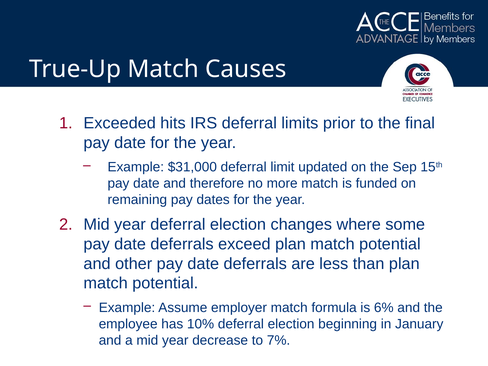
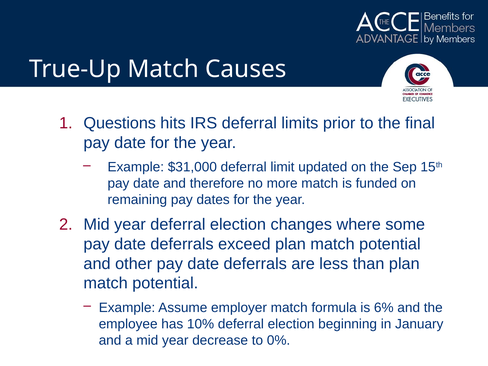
Exceeded: Exceeded -> Questions (120, 123)
7%: 7% -> 0% (279, 340)
